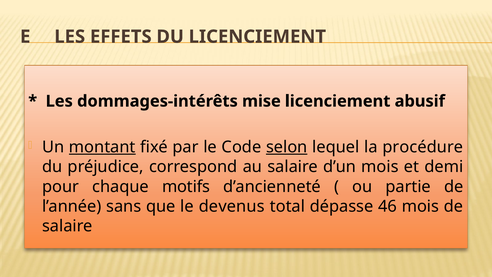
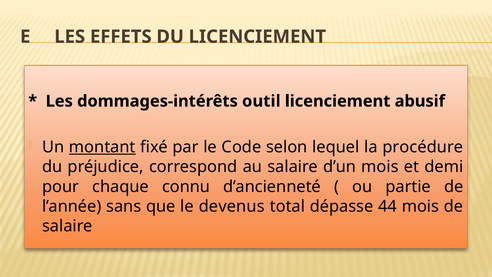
mise: mise -> outil (261, 101)
selon underline: present -> none (287, 147)
motifs: motifs -> connu (186, 186)
46: 46 -> 44 (388, 206)
